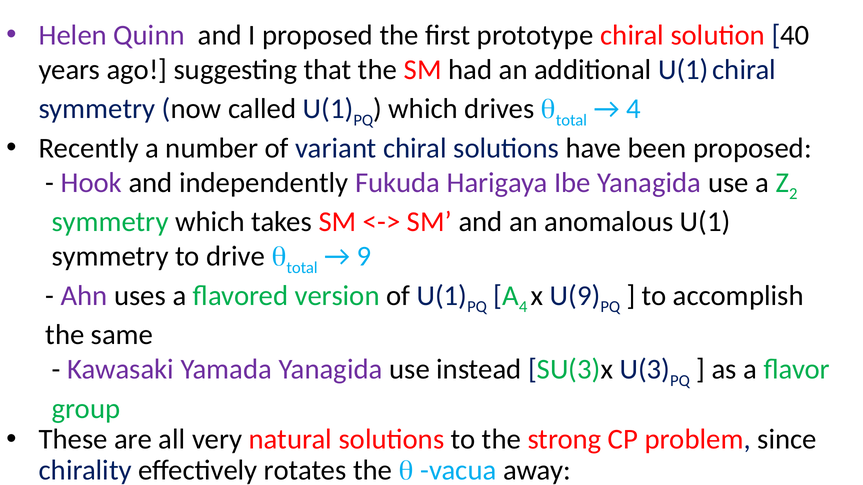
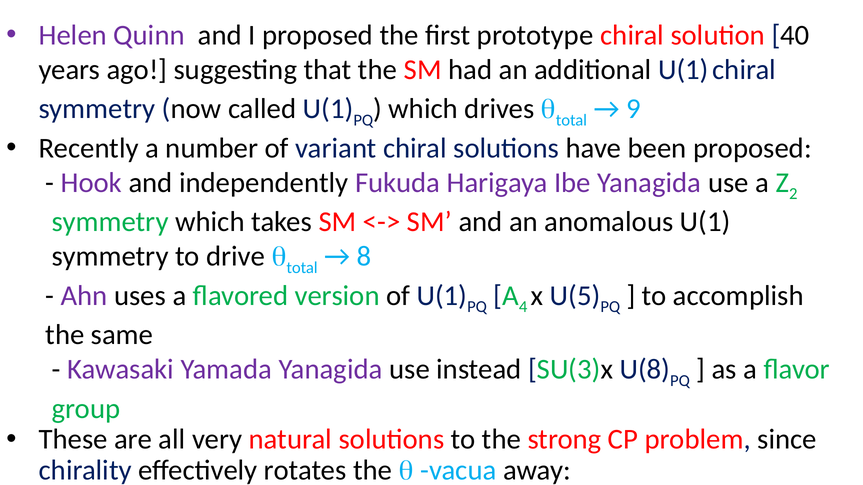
4: 4 -> 9 (633, 109)
9: 9 -> 8 (364, 257)
U(9: U(9 -> U(5 (575, 296)
U(3: U(3 -> U(8 (645, 370)
